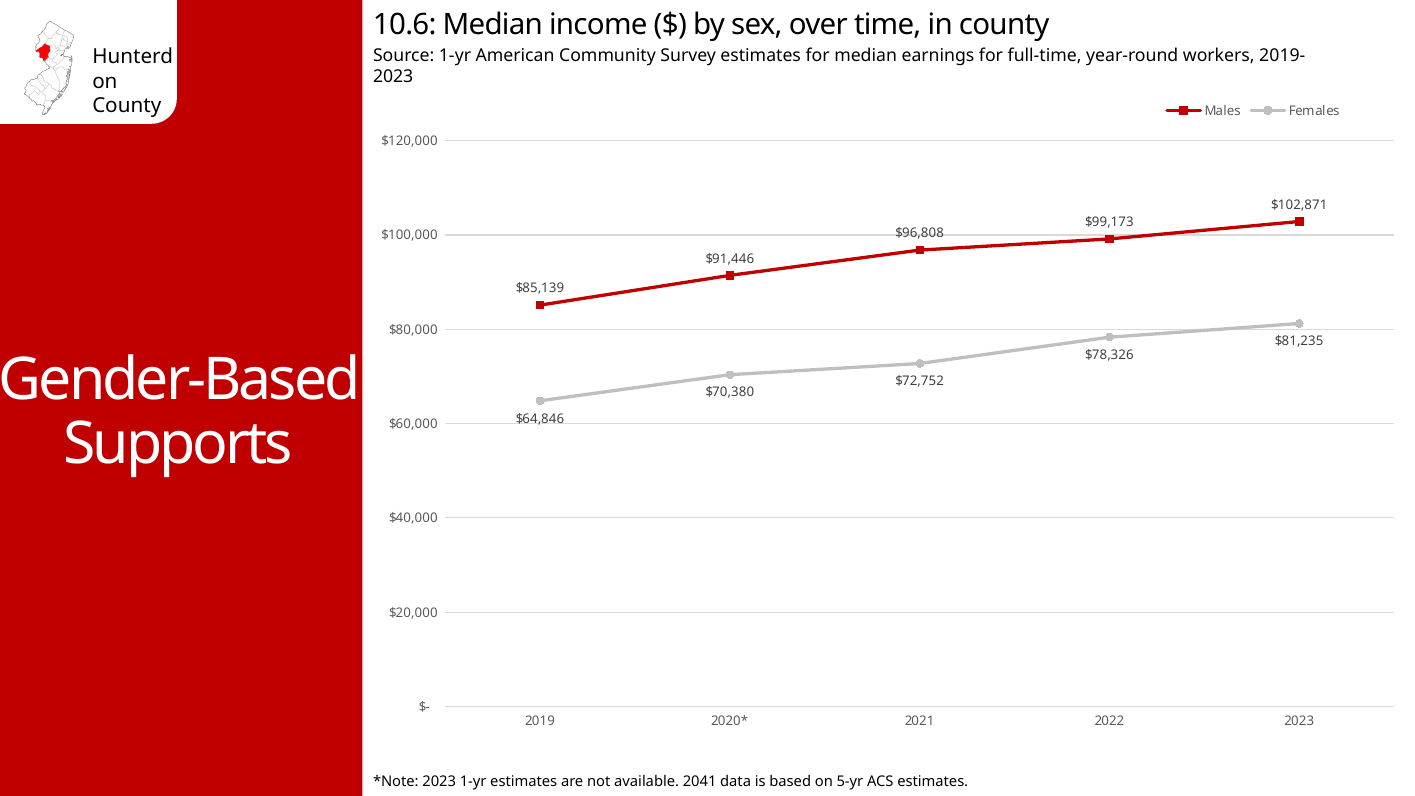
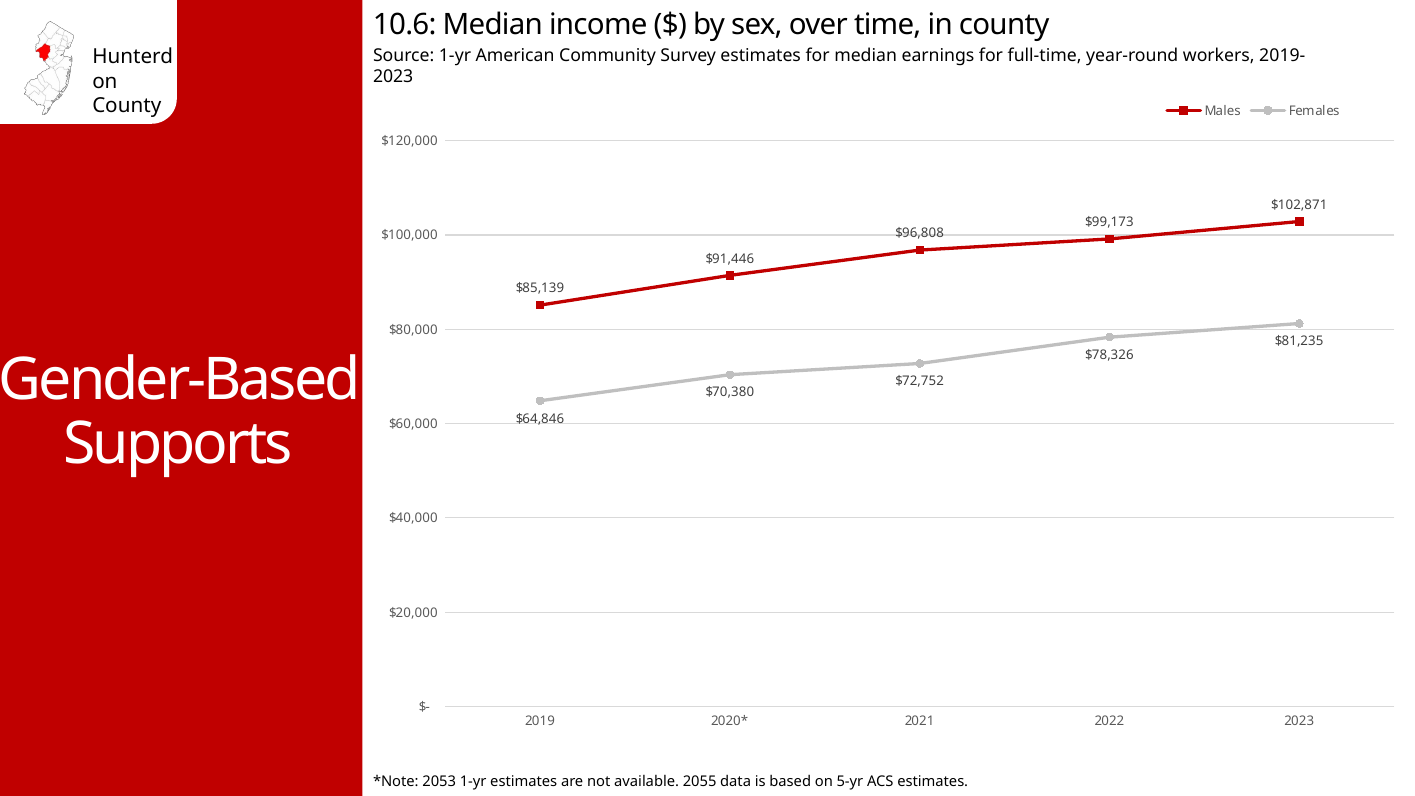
2023: 2023 -> 2053 (439, 782)
2041: 2041 -> 2055 (700, 782)
